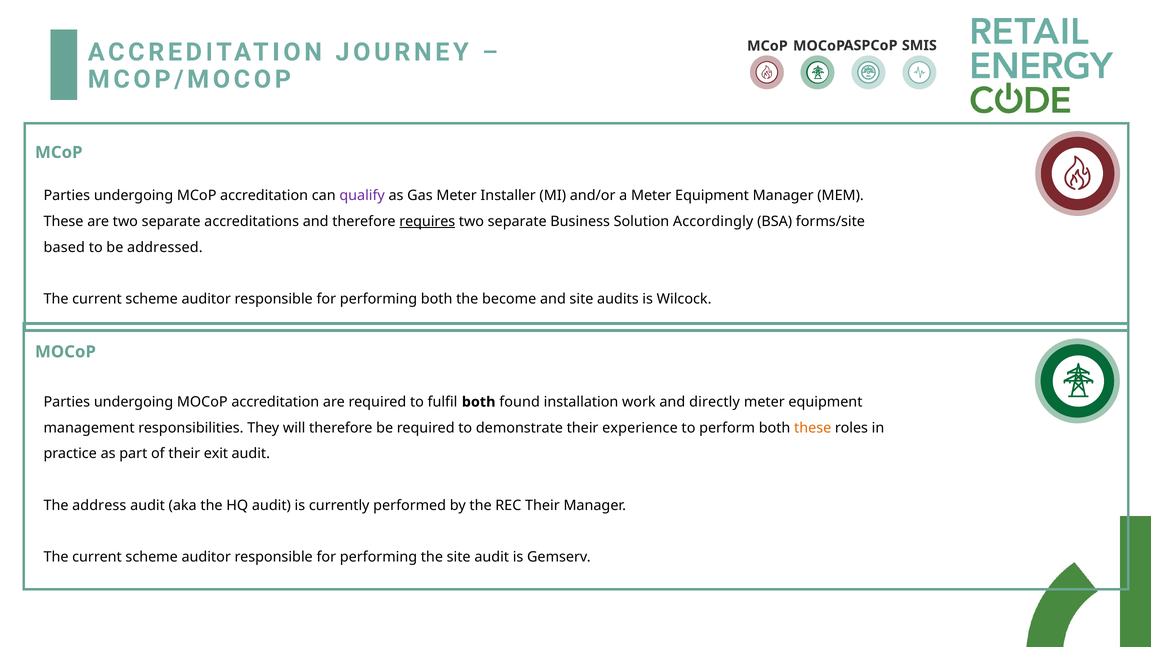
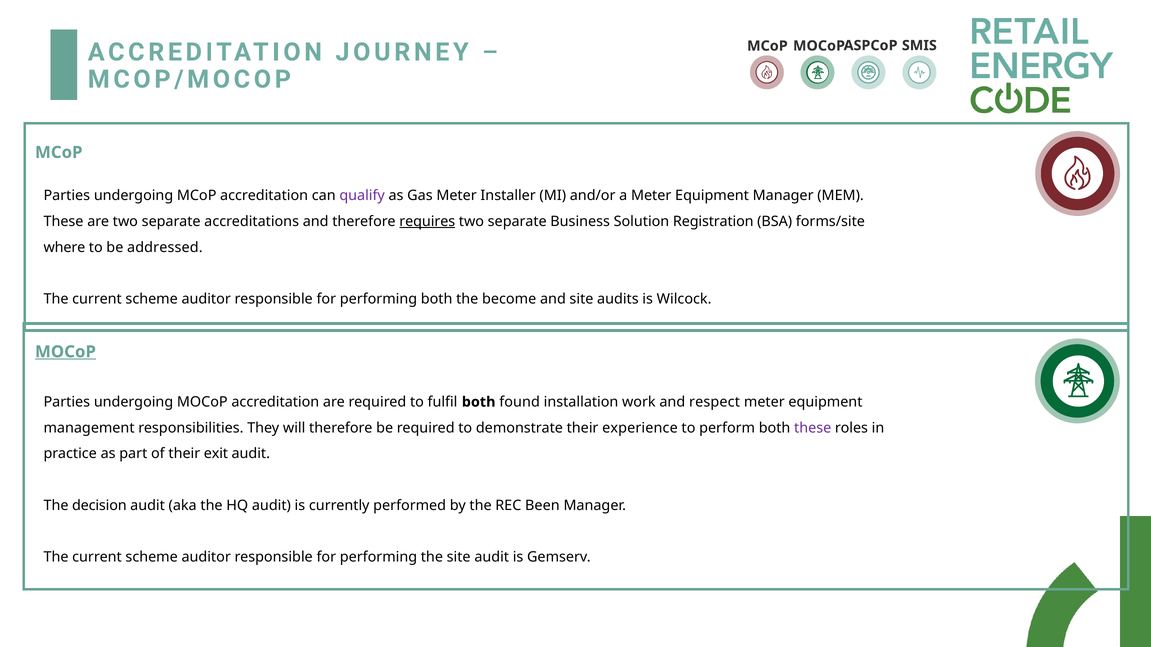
Accordingly: Accordingly -> Registration (713, 222)
based: based -> where (64, 247)
MOCoP underline: none -> present (65, 352)
directly: directly -> respect (715, 402)
these colour: orange -> purple (813, 428)
address: address -> decision (99, 506)
REC Their: Their -> Been (542, 506)
